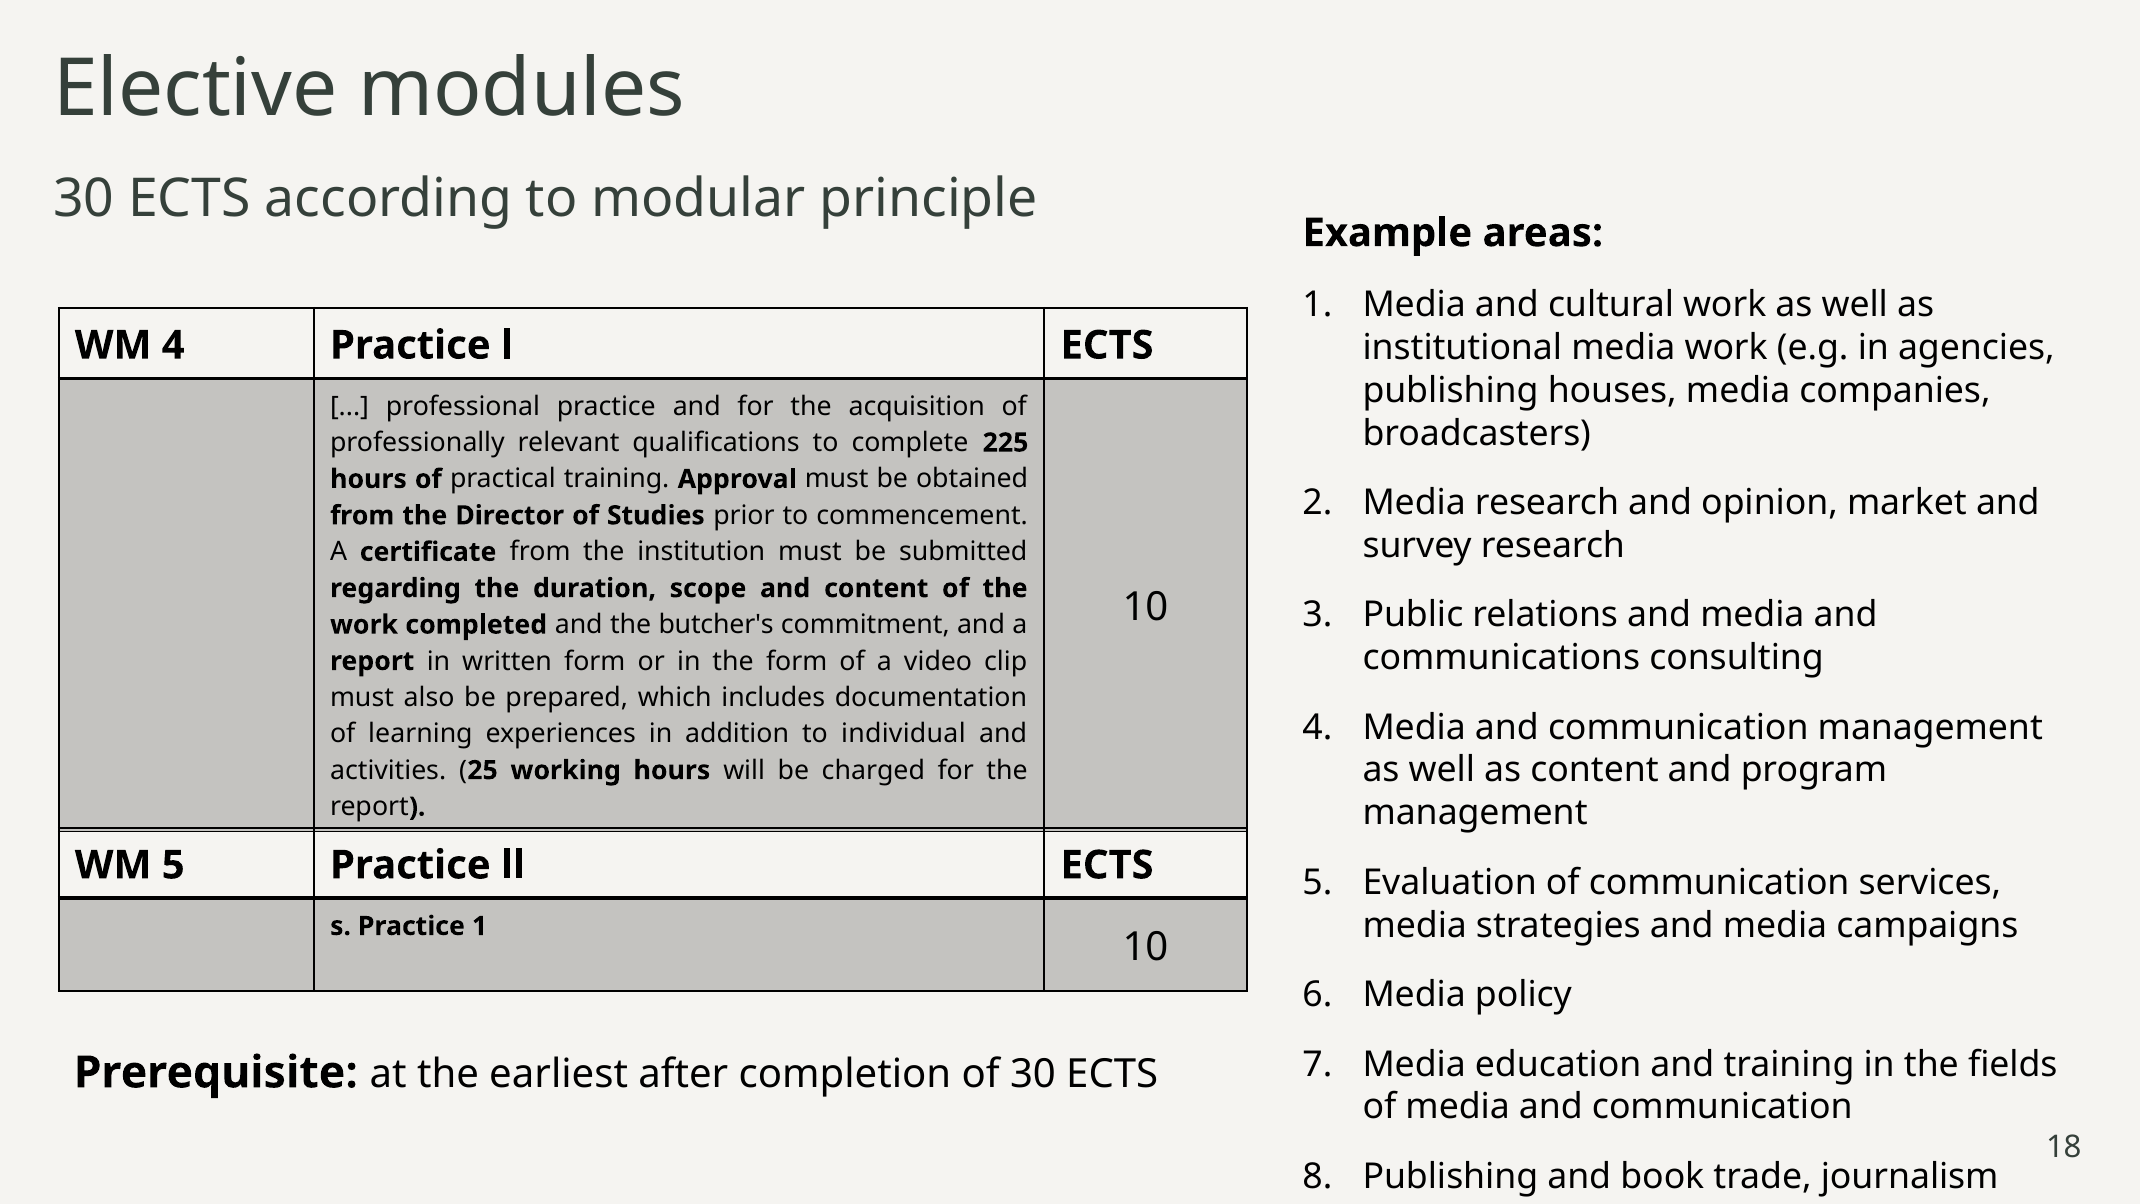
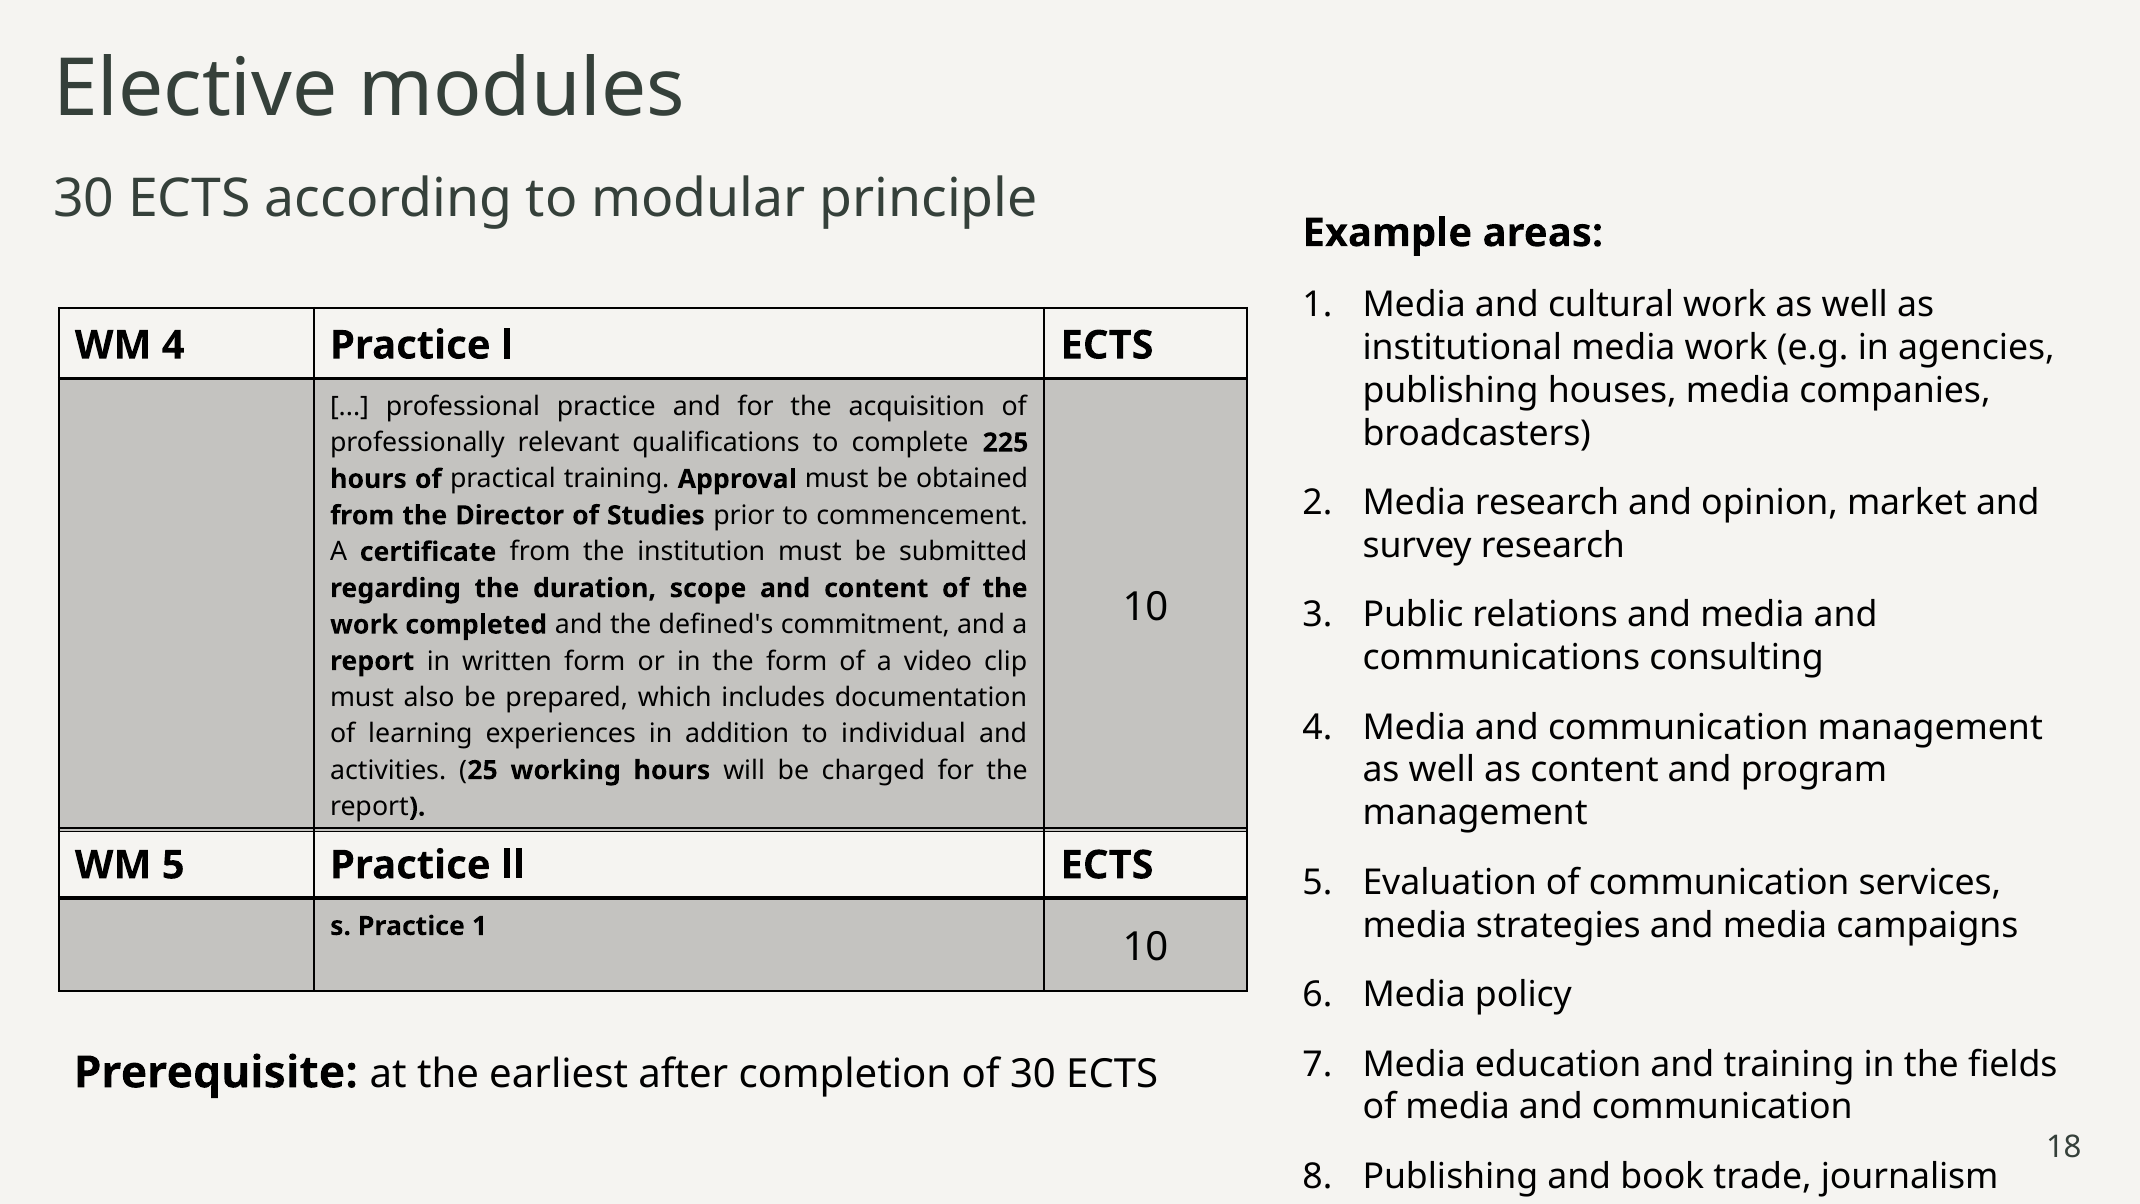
butcher's: butcher's -> defined's (716, 625)
